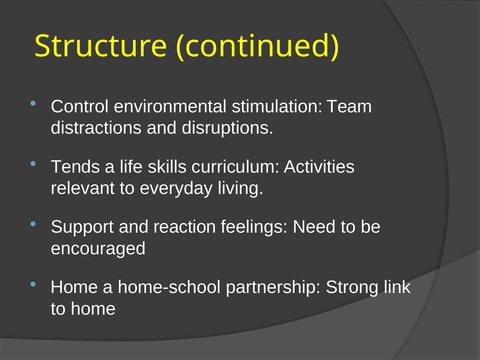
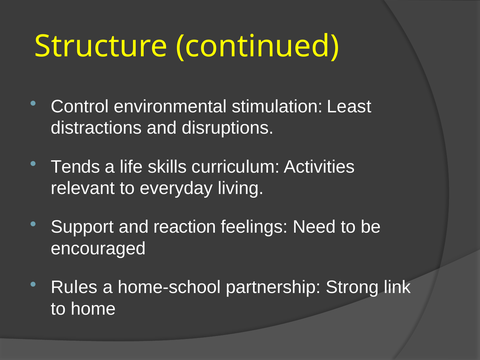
Team: Team -> Least (349, 106)
Home: Home -> Rules (74, 287)
